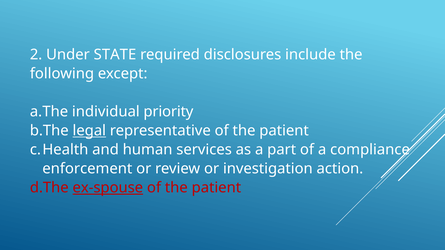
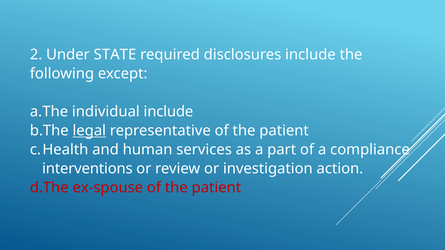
individual priority: priority -> include (168, 112)
enforcement: enforcement -> interventions (87, 169)
ex-spouse underline: present -> none (108, 188)
